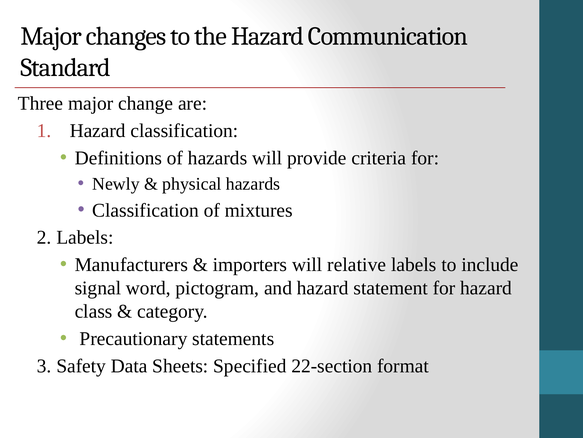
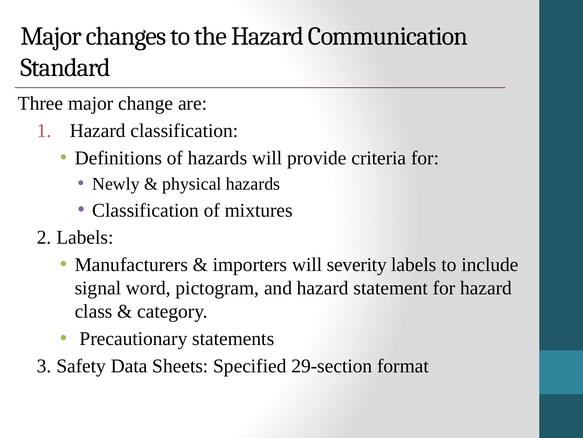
relative: relative -> severity (357, 264)
22-section: 22-section -> 29-section (332, 365)
